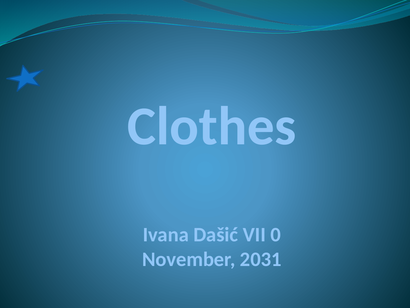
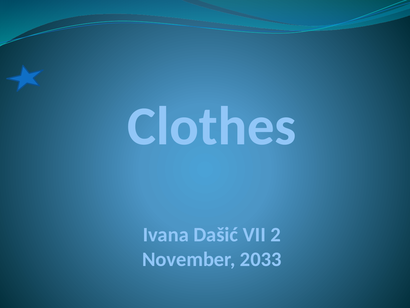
0: 0 -> 2 (276, 234)
2031: 2031 -> 2033 (261, 259)
